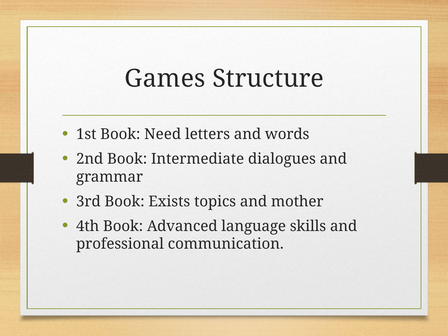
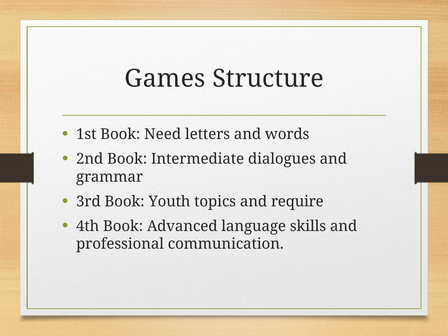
Exists: Exists -> Youth (169, 201)
mother: mother -> require (297, 201)
